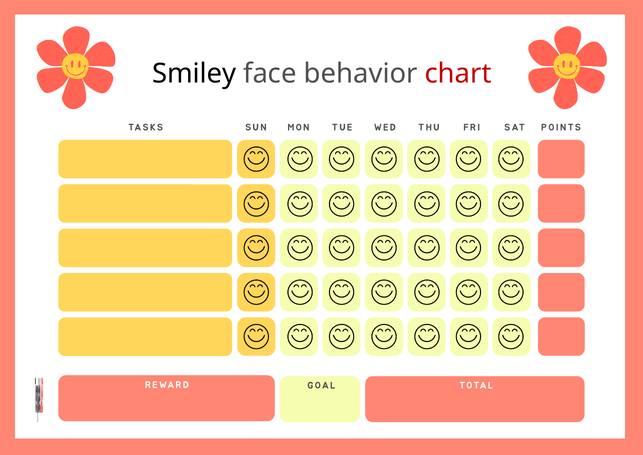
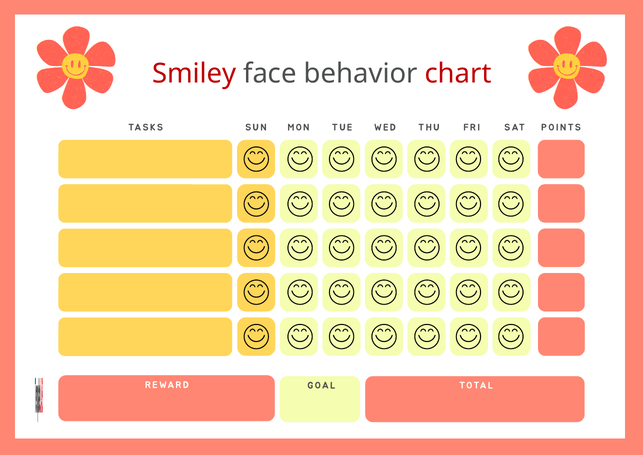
Smiley colour: black -> red (194, 73)
